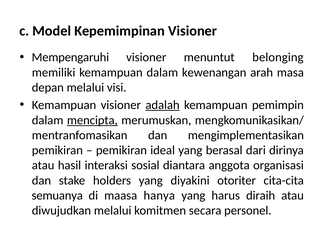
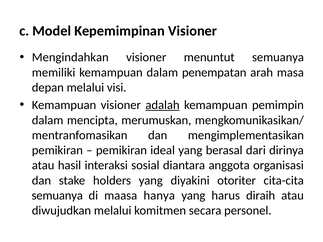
Mempengaruhi: Mempengaruhi -> Mengindahkan (70, 57)
menuntut belonging: belonging -> semuanya (278, 57)
kewenangan: kewenangan -> penempatan (214, 72)
mencipta underline: present -> none (92, 120)
